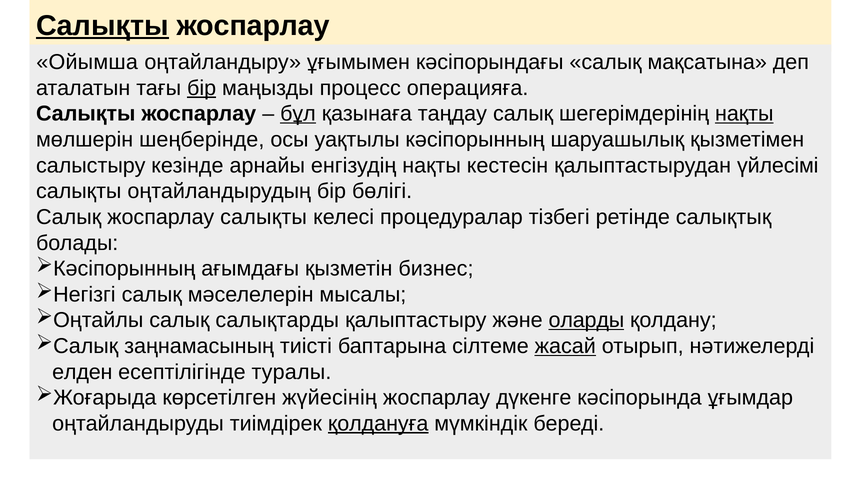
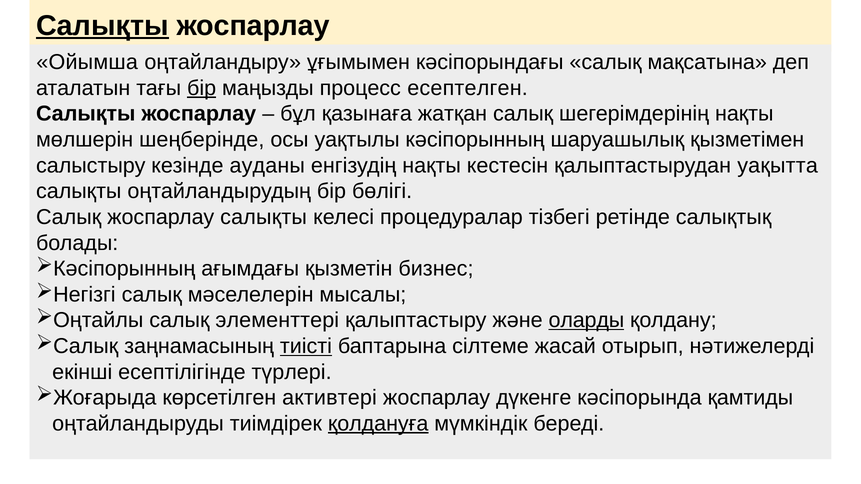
операцияға: операцияға -> есептелген (468, 88)
бұл underline: present -> none (298, 114)
таңдау: таңдау -> жатқан (452, 114)
нақты underline: present -> none (744, 114)
арнайы: арнайы -> ауданы (267, 166)
үйлесімі: үйлесімі -> уақытта (778, 166)
салықтарды: салықтарды -> элементтері (277, 321)
тиісті underline: none -> present (306, 346)
жасай underline: present -> none (565, 346)
елден: елден -> екінші (82, 372)
туралы: туралы -> түрлері (292, 372)
жүйесінің: жүйесінің -> активтері (330, 398)
ұғымдар: ұғымдар -> қамтиды (750, 398)
